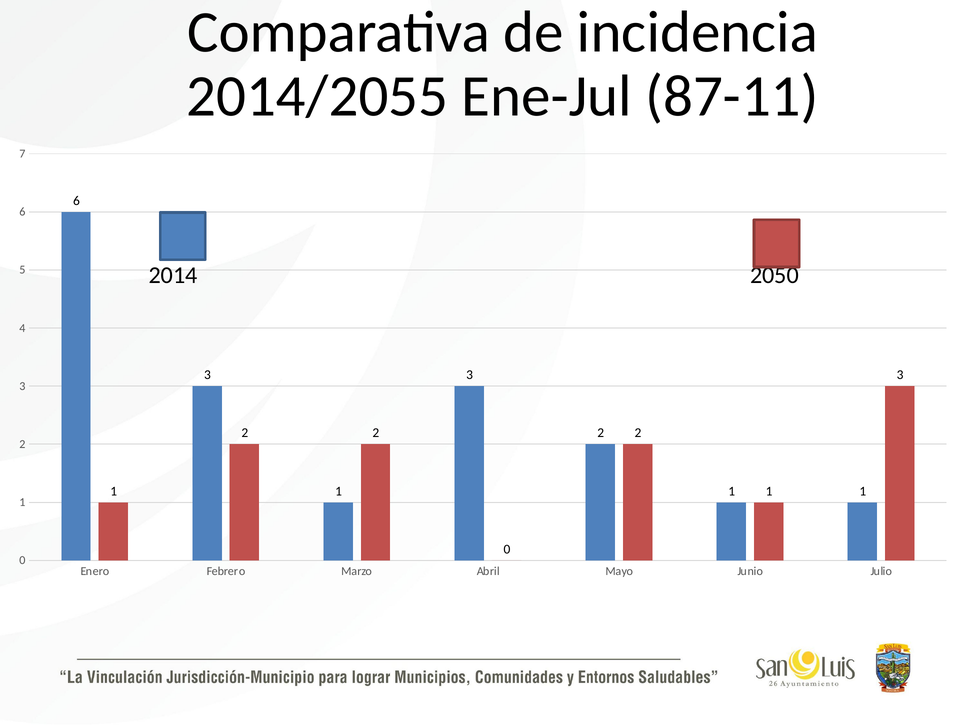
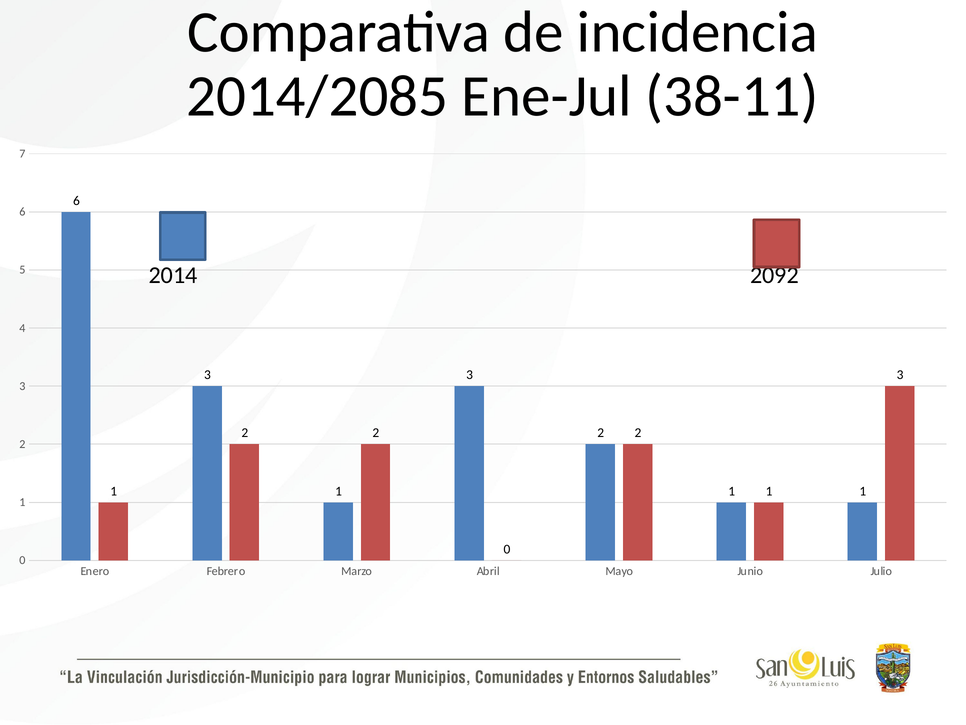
2014/2055: 2014/2055 -> 2014/2085 (317, 96)
87-11: 87-11 -> 38-11 (732, 96)
2050: 2050 -> 2092 (774, 275)
